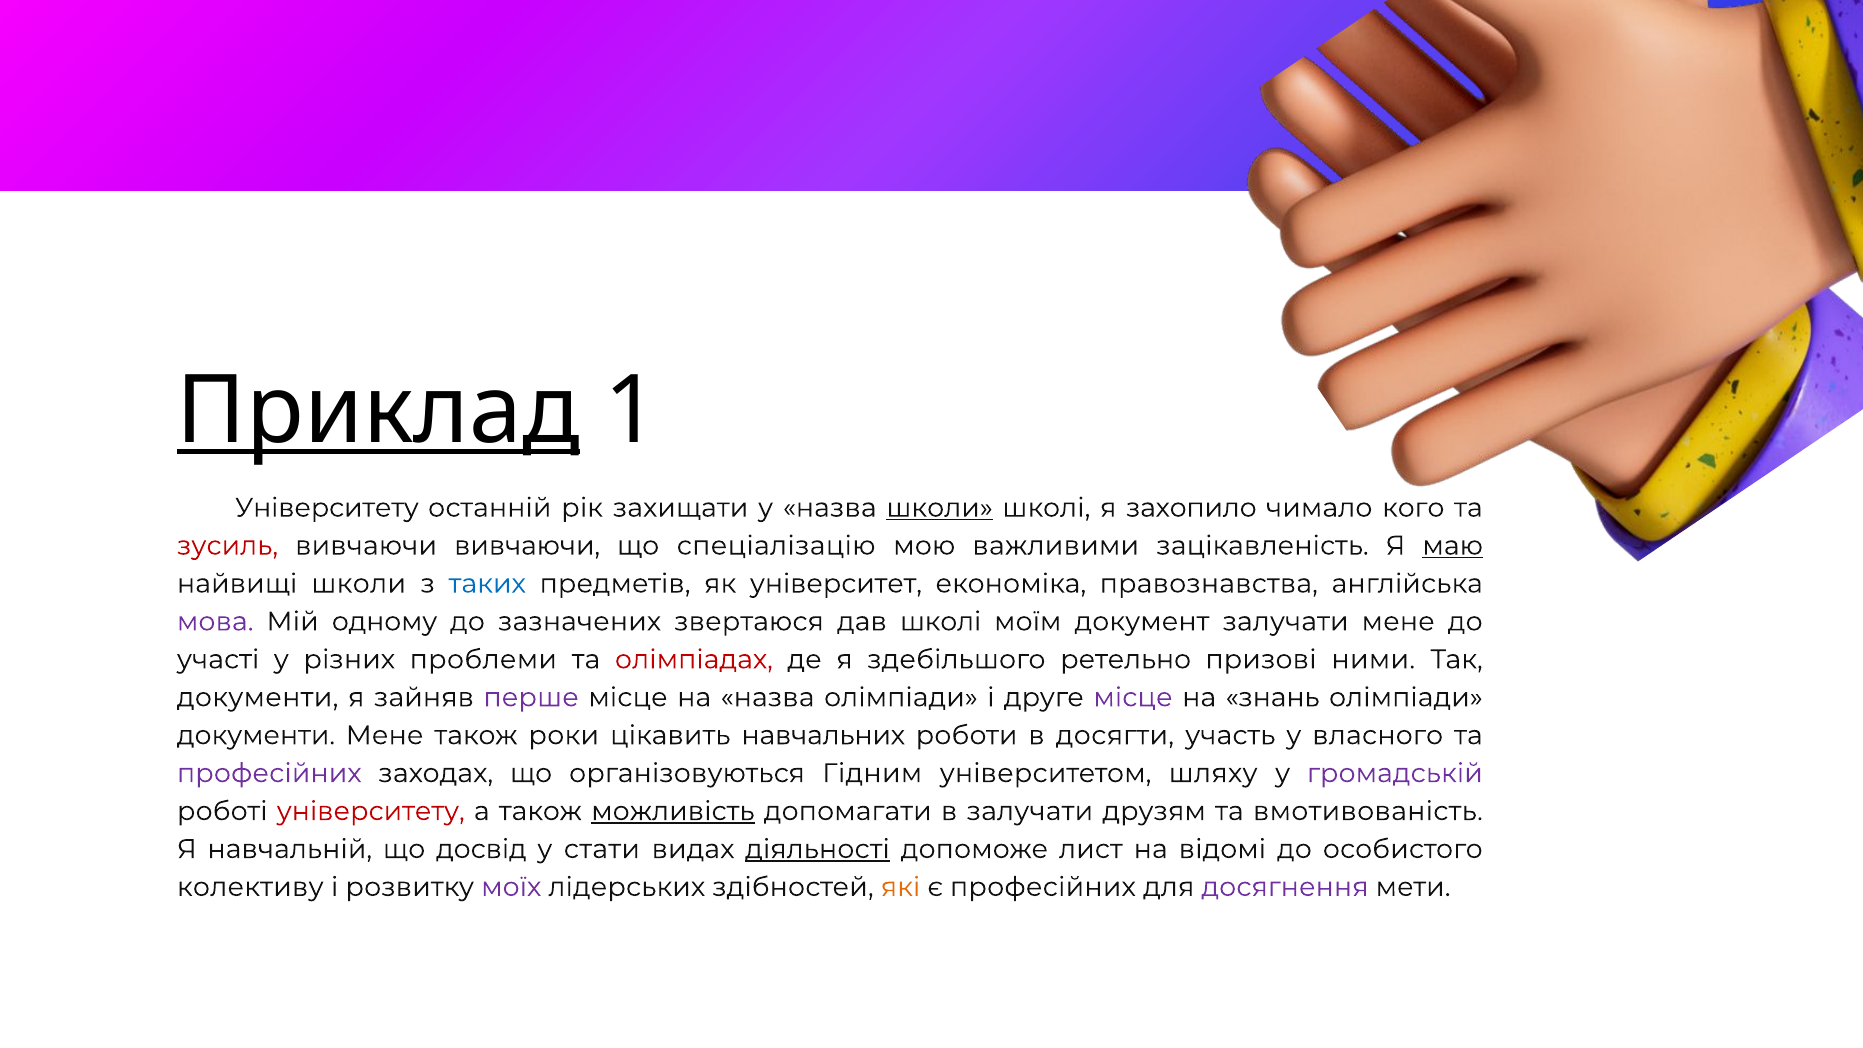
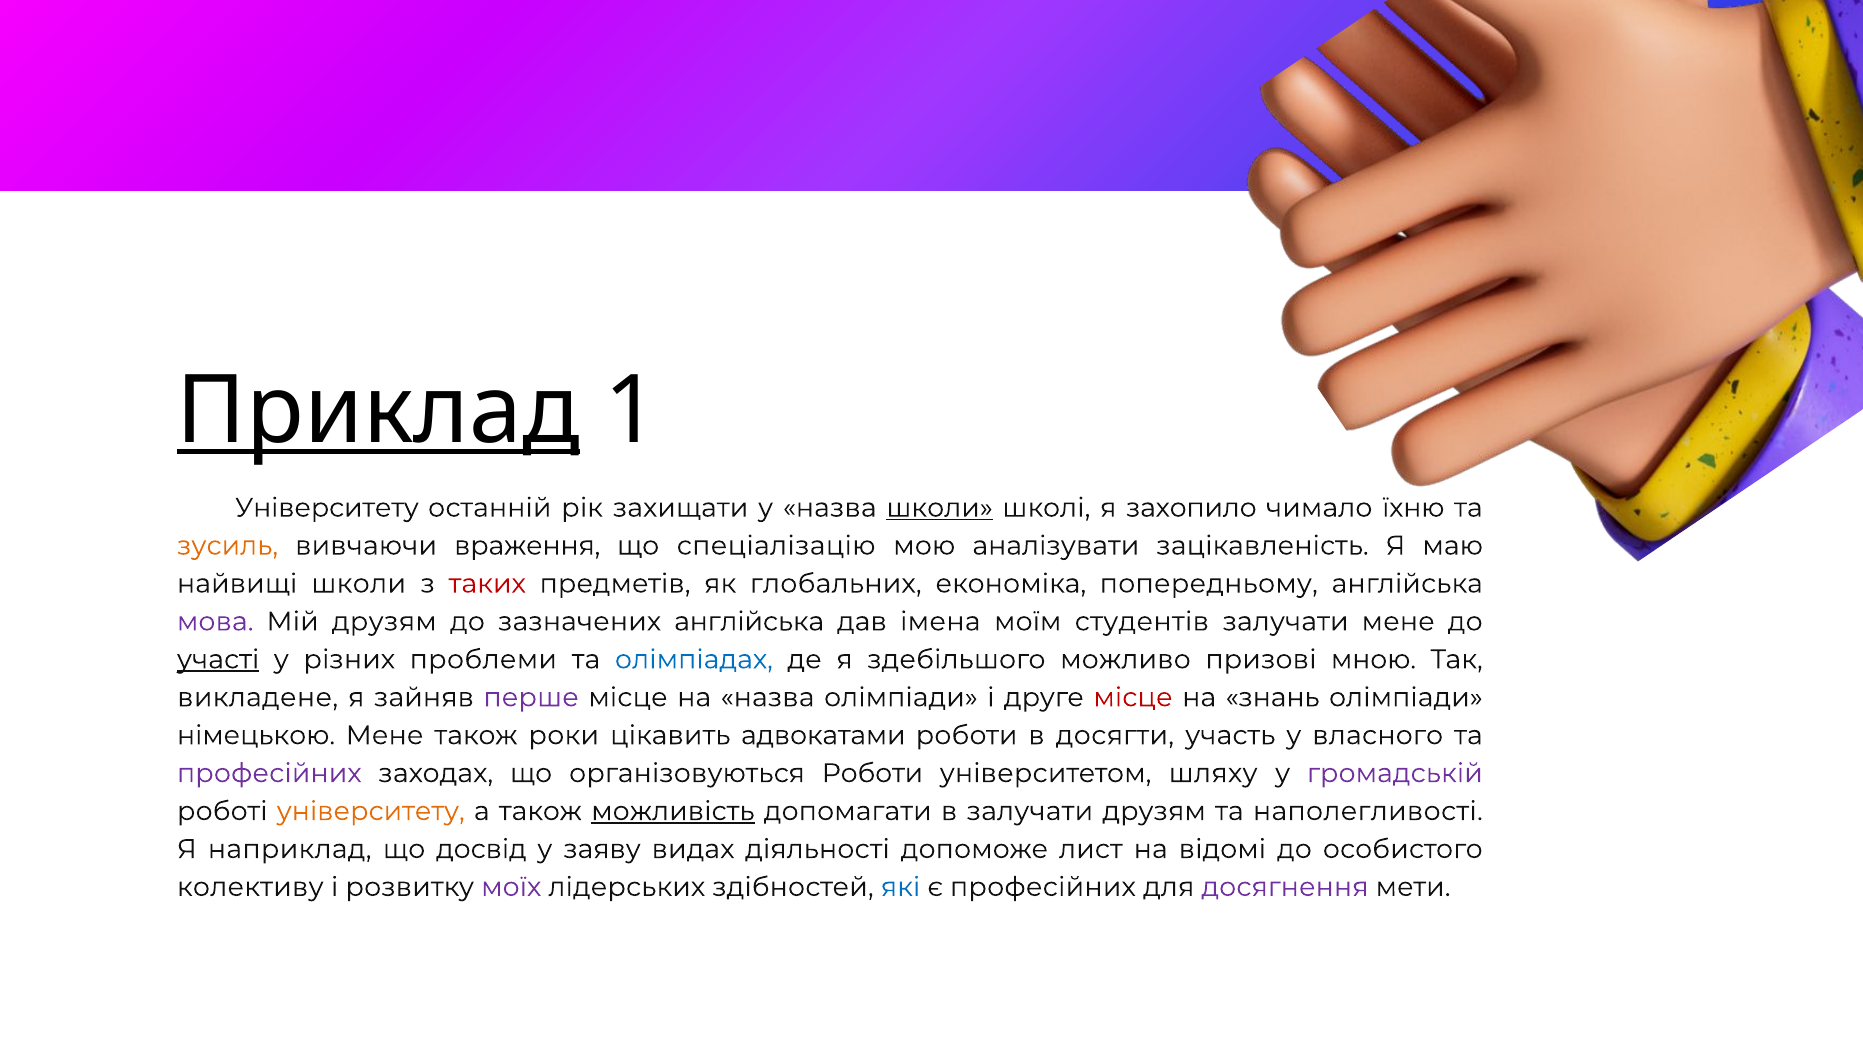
кого: кого -> їхню (1413, 508)
зусиль colour: red -> orange (228, 546)
вивчаючи вивчаючи: вивчаючи -> враження (527, 546)
важливими: важливими -> аналізувати (1056, 546)
маю underline: present -> none (1453, 546)
таких colour: blue -> red (487, 584)
університет: університет -> глобальних (836, 584)
правознавства: правознавства -> попередньому (1209, 584)
Мій одному: одному -> друзям (384, 622)
зазначених звертаюся: звертаюся -> англійська (749, 622)
дав школі: школі -> імена (940, 622)
документ: документ -> студентів (1142, 622)
участі underline: none -> present (218, 659)
олімпіадах colour: red -> blue (694, 659)
ретельно: ретельно -> можливо (1126, 659)
ними: ними -> мною (1373, 659)
документи: документи -> викладене (258, 697)
місце colour: purple -> red (1133, 697)
документи: документи -> німецькою (256, 735)
навчальних: навчальних -> адвокатами (823, 735)
організовуються Гідним: Гідним -> Роботи (872, 773)
університету colour: red -> orange (371, 811)
вмотивованість: вмотивованість -> наполегливості (1368, 811)
навчальній: навчальній -> наприклад (290, 849)
стати: стати -> заяву (602, 849)
діяльності underline: present -> none (818, 849)
які colour: orange -> blue (901, 887)
